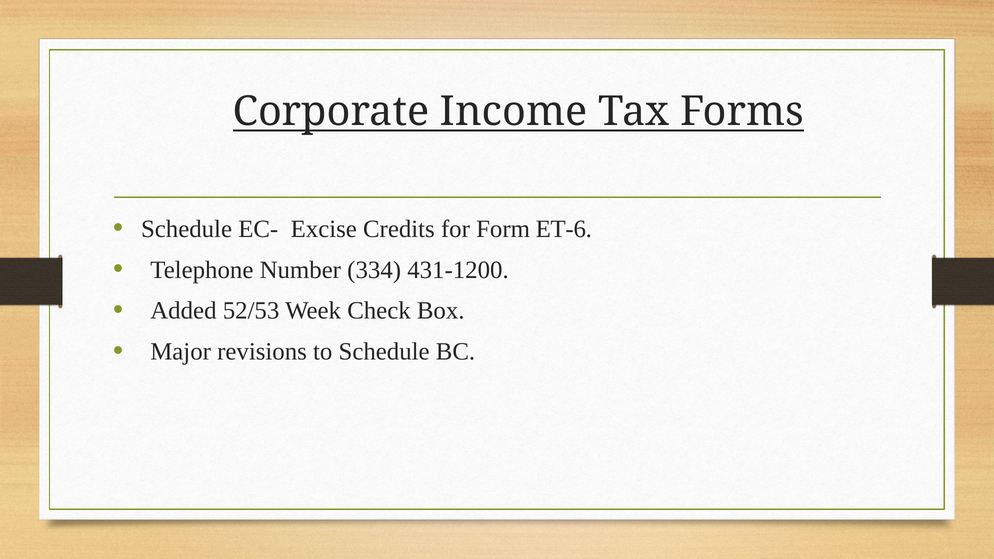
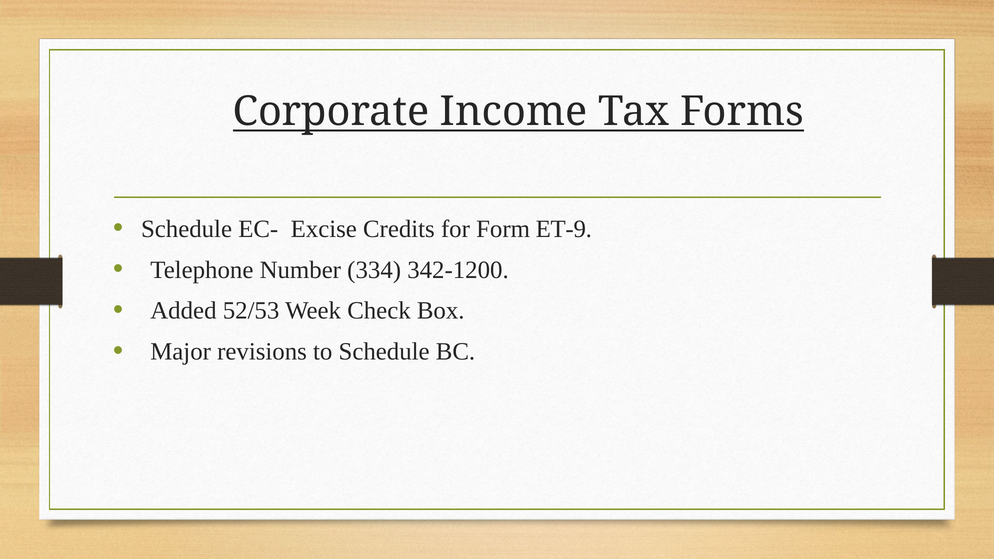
ET-6: ET-6 -> ET-9 (564, 229)
431-1200: 431-1200 -> 342-1200 (458, 270)
